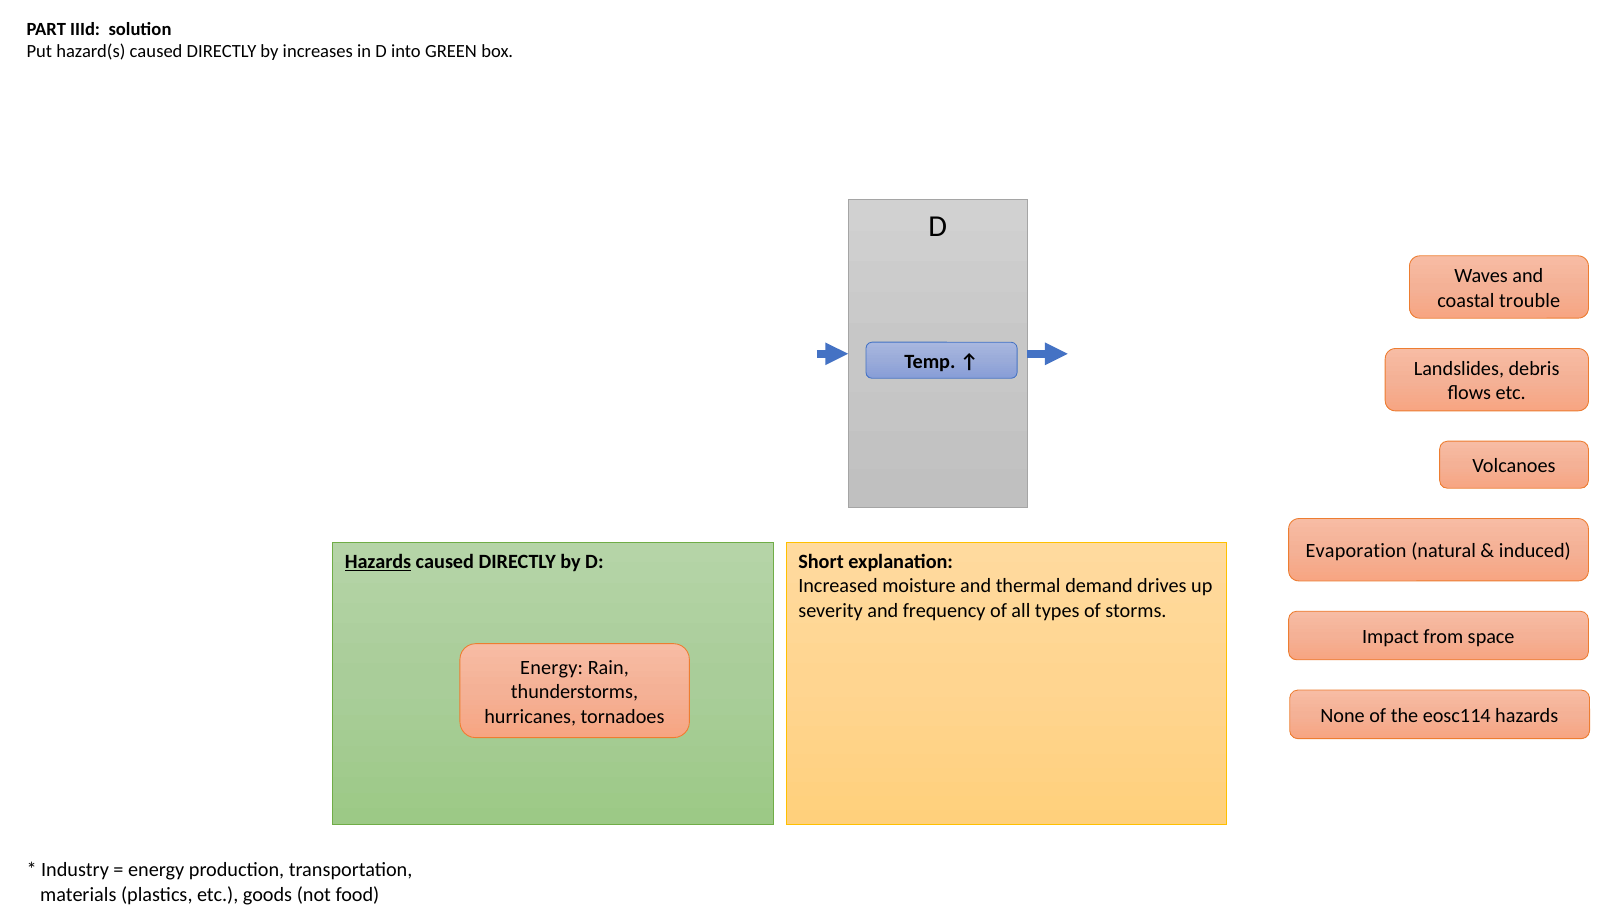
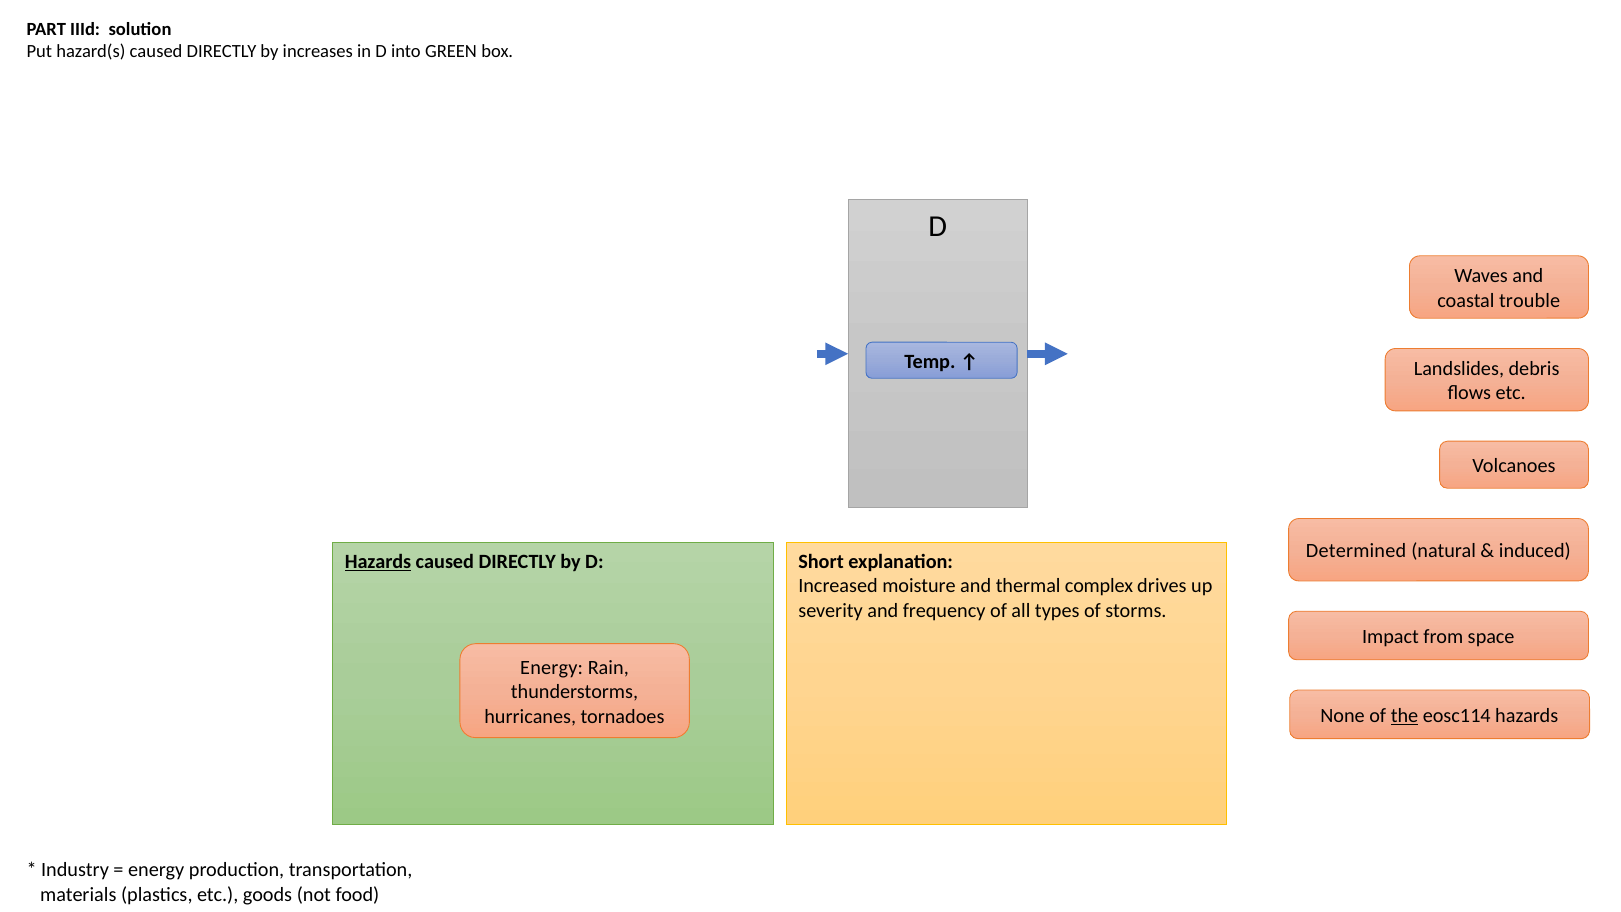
Evaporation: Evaporation -> Determined (1356, 551)
demand: demand -> complex (1099, 586)
the underline: none -> present (1405, 716)
